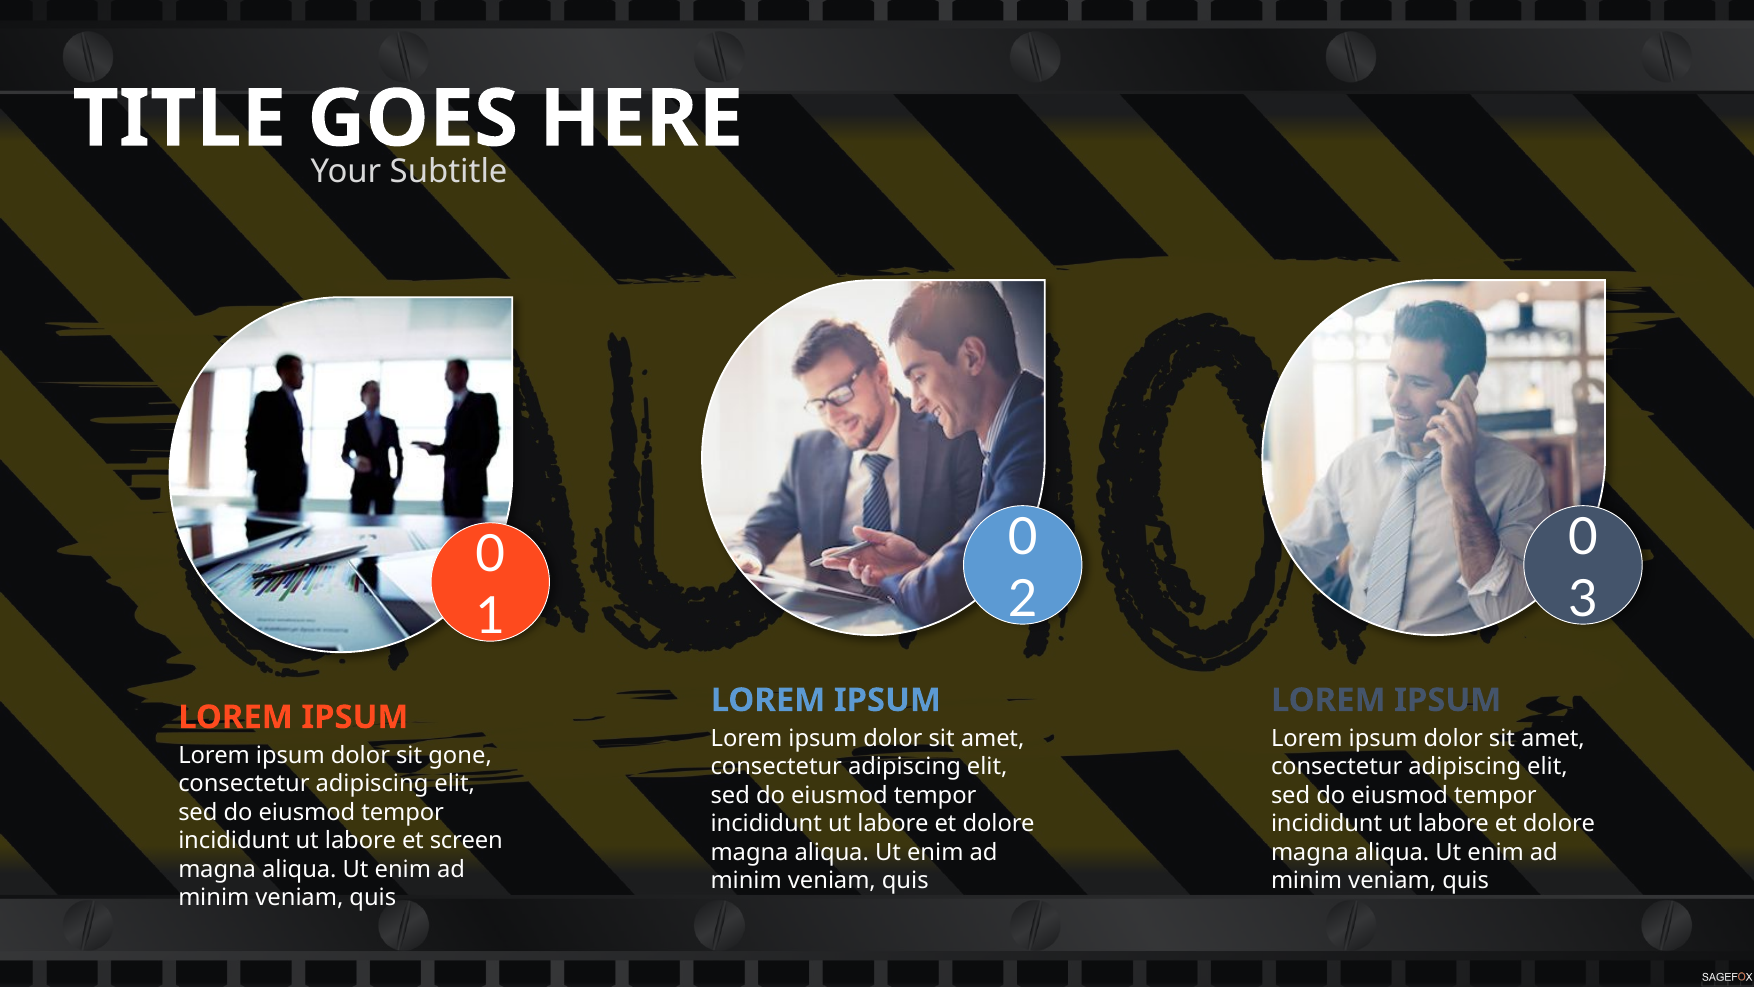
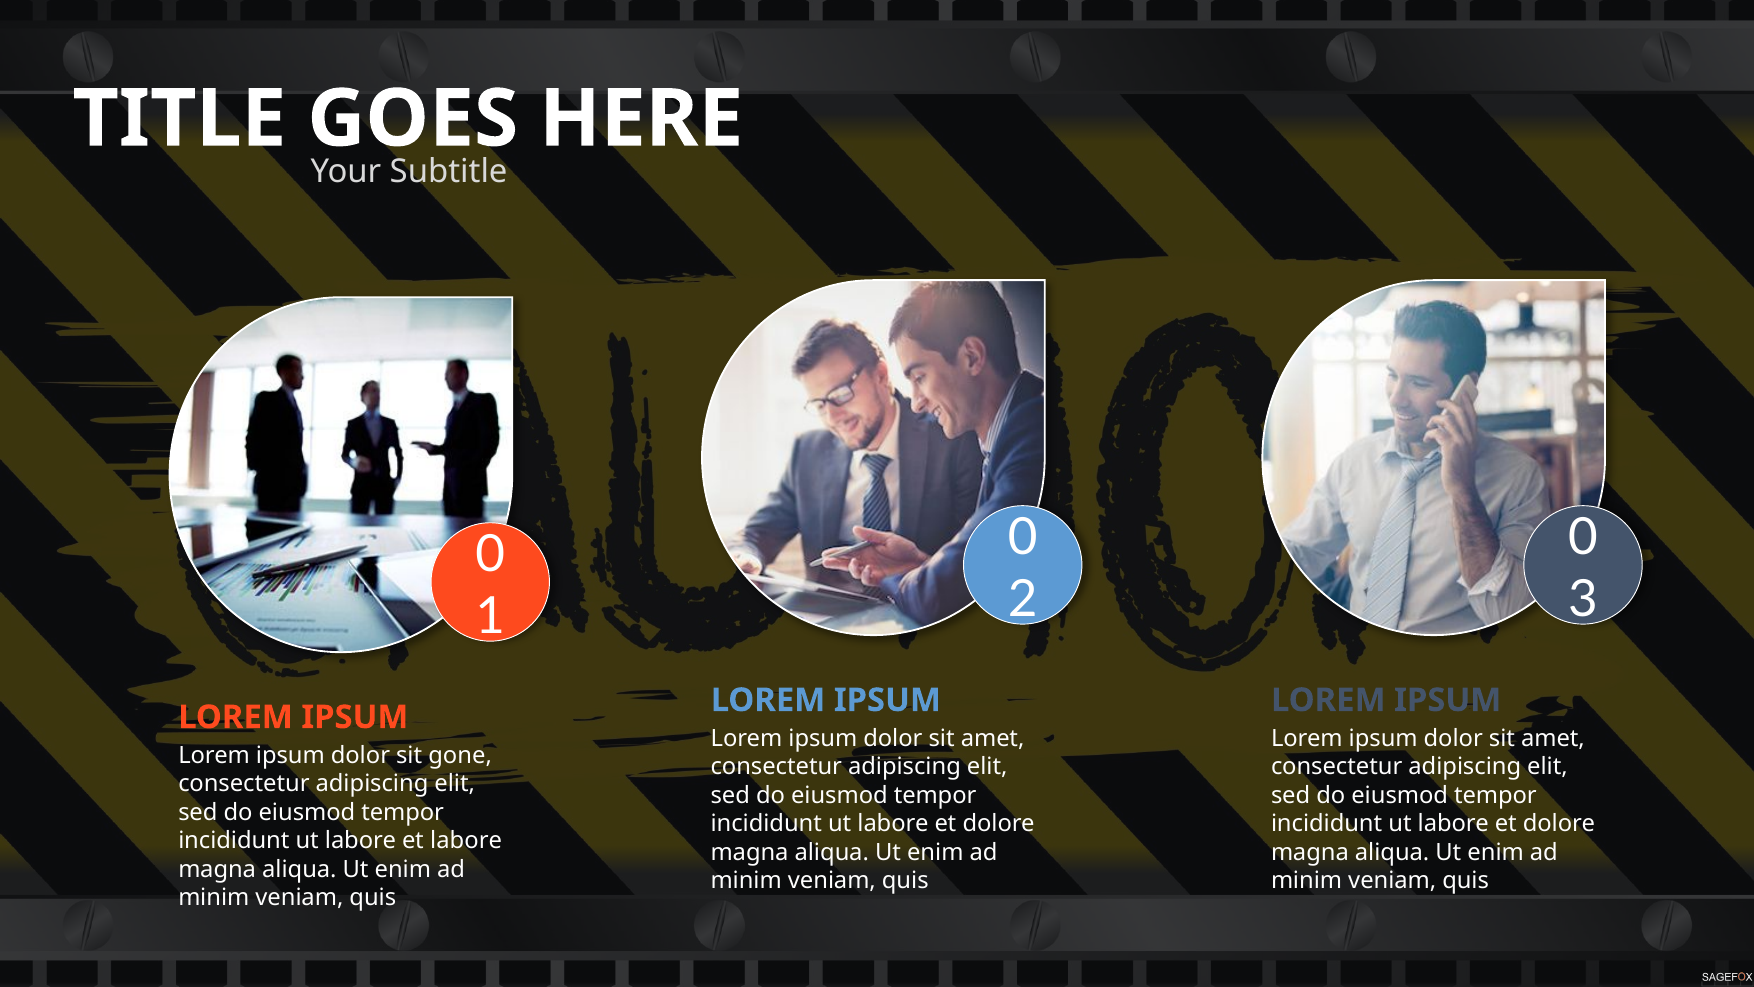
et screen: screen -> labore (466, 841)
